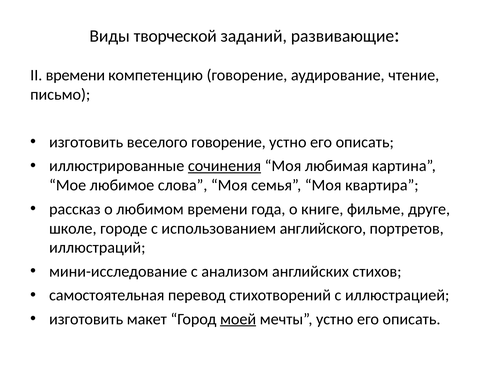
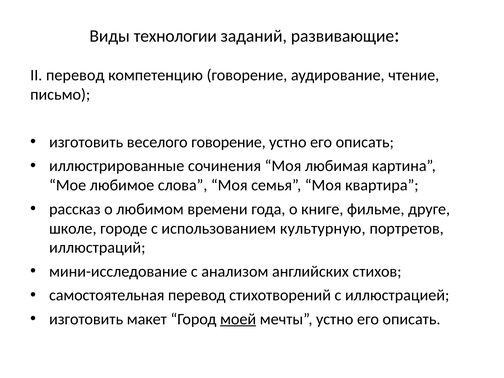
творческой: творческой -> технологии (175, 36)
II времени: времени -> перевод (75, 75)
сочинения underline: present -> none (225, 166)
английского: английского -> культурную (323, 228)
